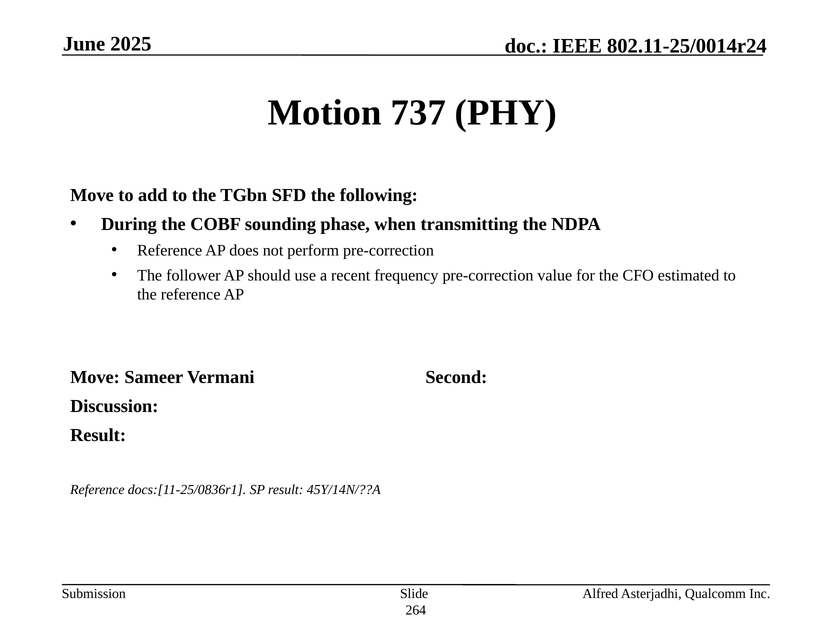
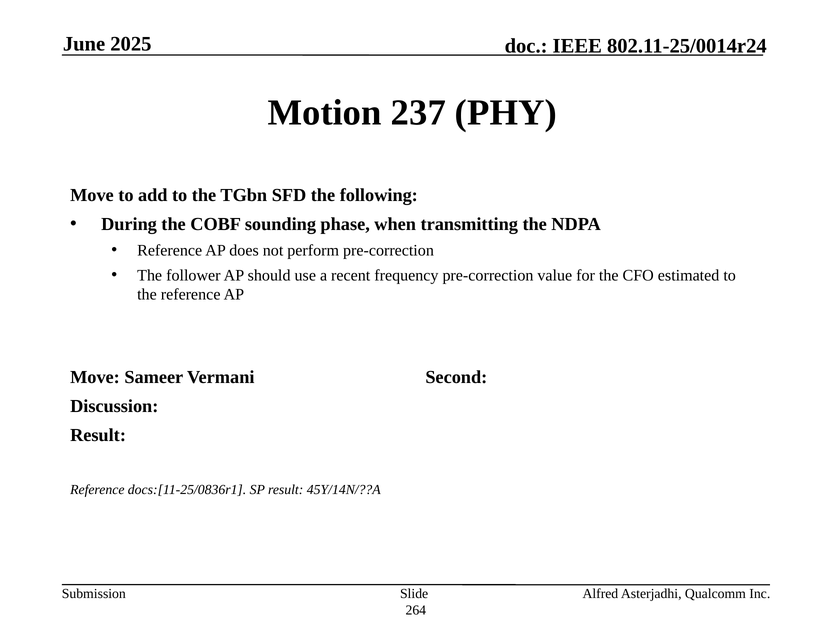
737: 737 -> 237 (418, 112)
